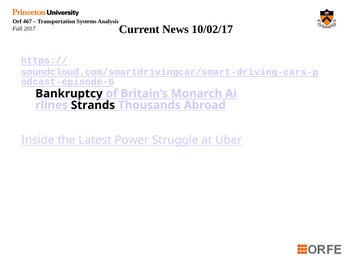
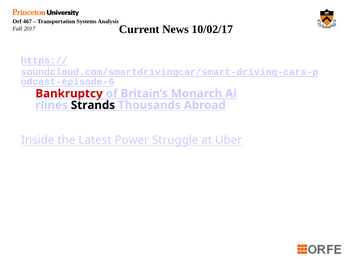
Bankruptcy colour: black -> red (69, 94)
